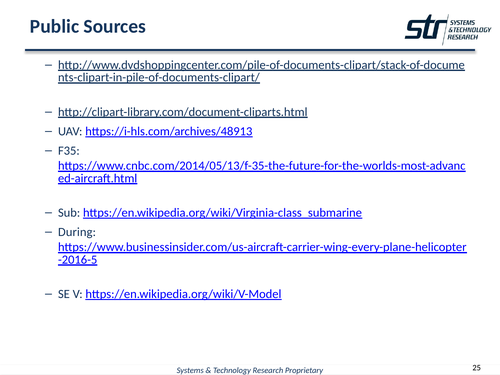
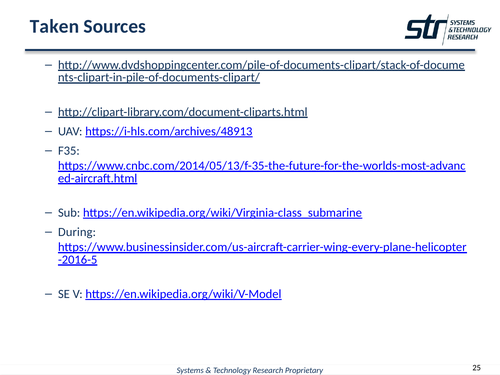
Public: Public -> Taken (55, 26)
